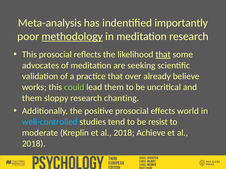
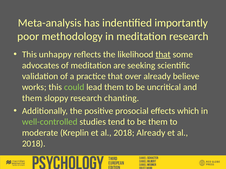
methodology underline: present -> none (72, 36)
This prosocial: prosocial -> unhappy (55, 55)
world: world -> which (188, 111)
well-controlled colour: light blue -> light green (50, 122)
be resist: resist -> them (158, 122)
2018 Achieve: Achieve -> Already (151, 133)
